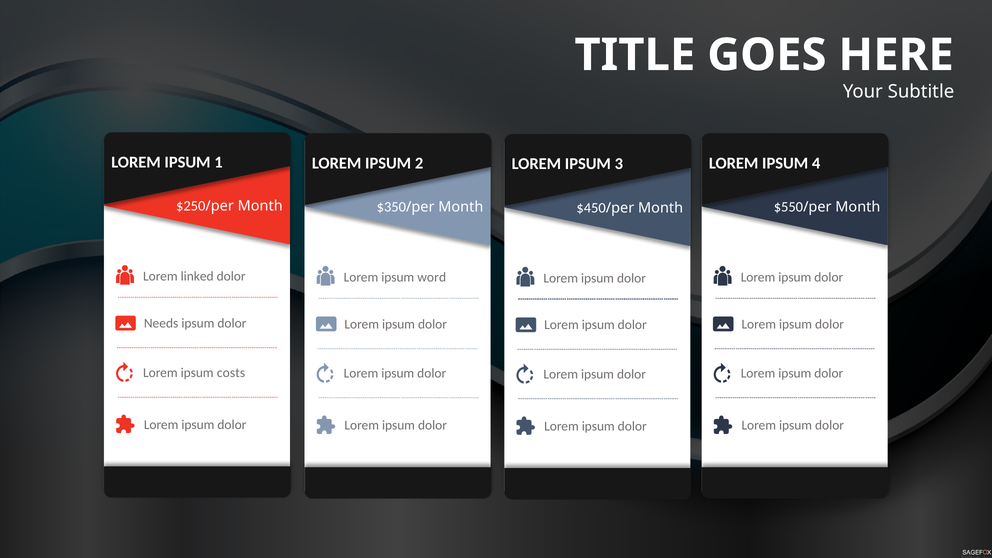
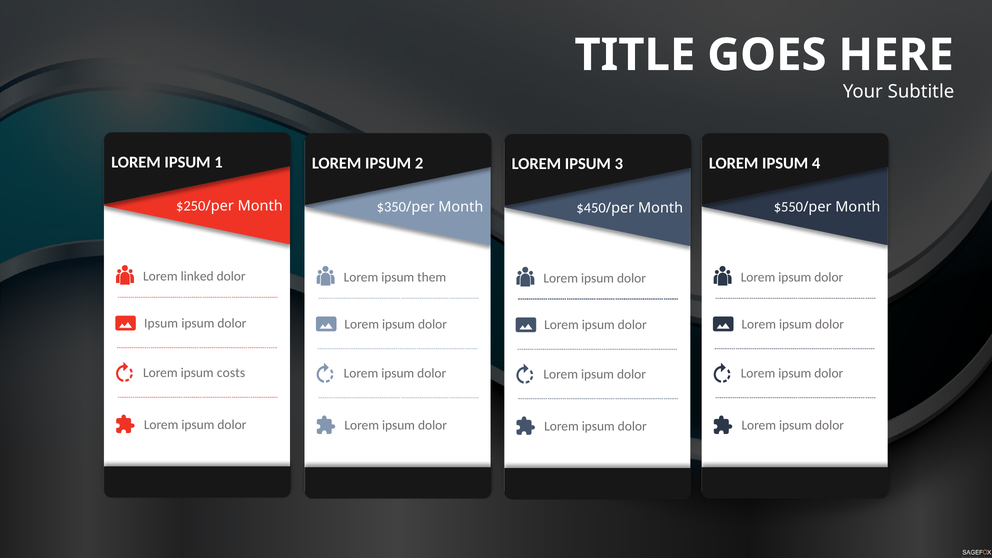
word: word -> them (432, 277)
Needs: Needs -> Ipsum (161, 323)
